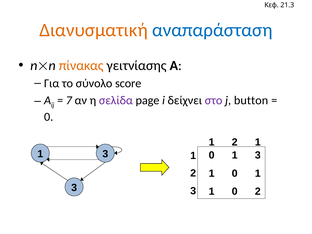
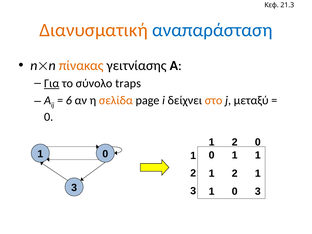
Για underline: none -> present (52, 83)
score: score -> traps (128, 83)
7: 7 -> 6 (69, 100)
σελίδα colour: purple -> orange (116, 100)
στο colour: purple -> orange (214, 100)
button: button -> μεταξύ (251, 100)
2 1: 1 -> 0 (258, 142)
3: 3 -> 0 (105, 154)
3: 3 -> 1 (258, 155)
0: 0 -> 2 (235, 173)
2: 2 -> 3 (258, 192)
